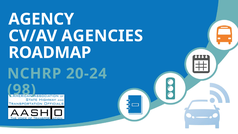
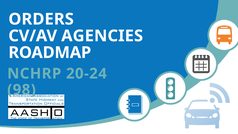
AGENCY: AGENCY -> ORDERS (41, 19)
